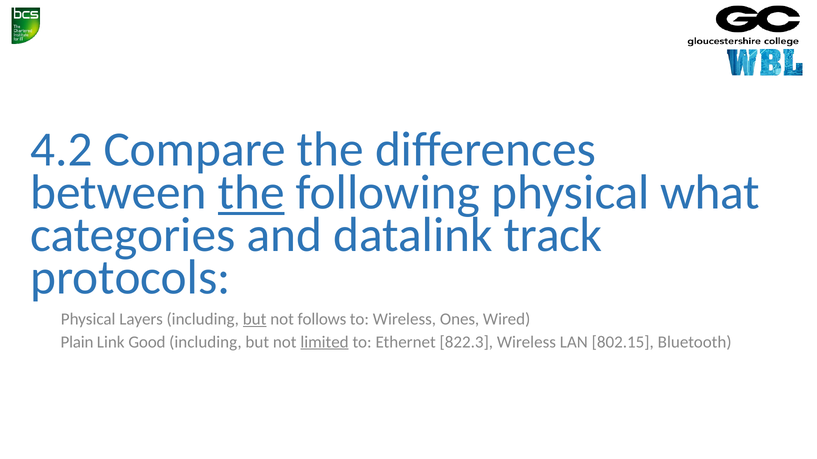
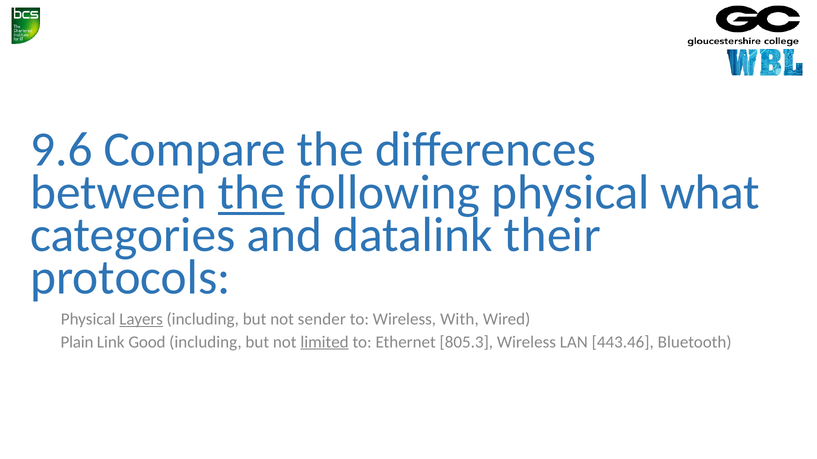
4.2: 4.2 -> 9.6 (61, 150)
track: track -> their (552, 235)
Layers underline: none -> present (141, 320)
but underline: present -> none (255, 320)
follows: follows -> sender (322, 320)
Ones: Ones -> With (459, 320)
822.3: 822.3 -> 805.3 (466, 342)
802.15: 802.15 -> 443.46 (623, 342)
